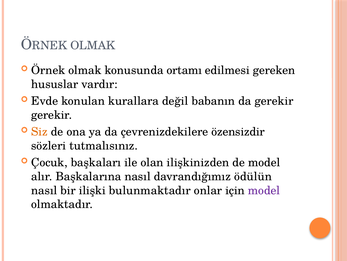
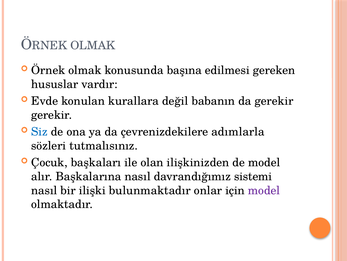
ortamı: ortamı -> başına (184, 70)
Siz colour: orange -> blue (39, 131)
özensizdir: özensizdir -> adımlarla (238, 131)
ödülün: ödülün -> sistemi (253, 176)
